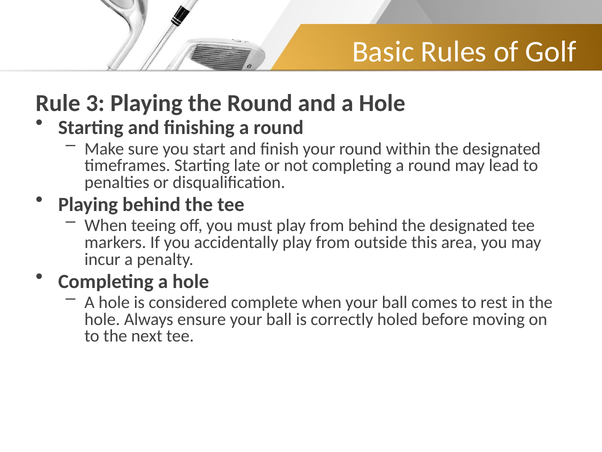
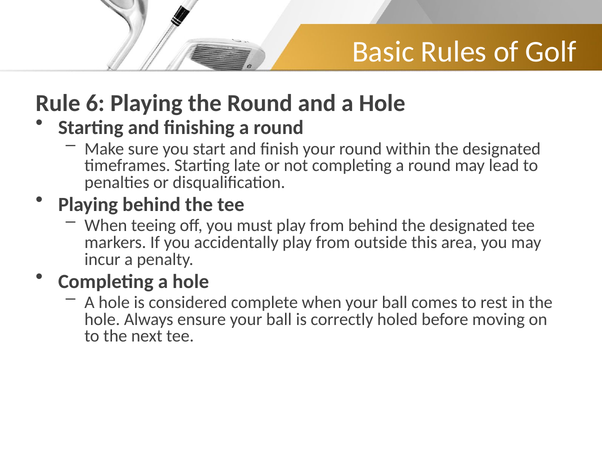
3: 3 -> 6 (95, 103)
